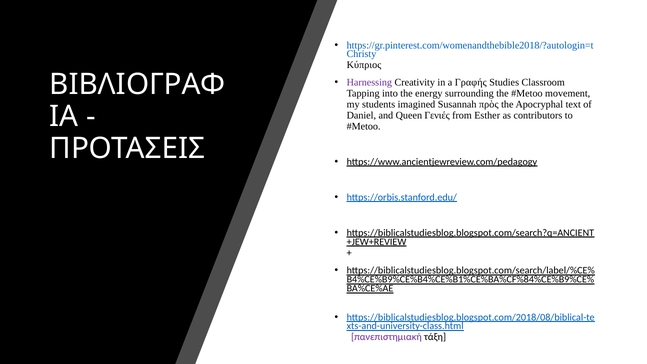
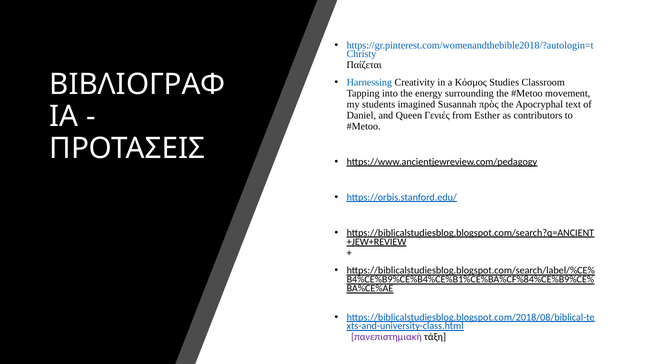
Κύπριος: Κύπριος -> Παίζεται (364, 65)
Harnessing colour: purple -> blue (369, 83)
Γραφής: Γραφής -> Κόσμος (471, 83)
